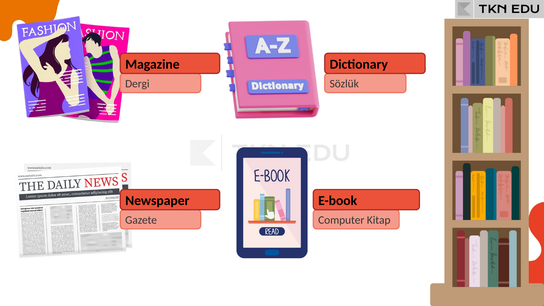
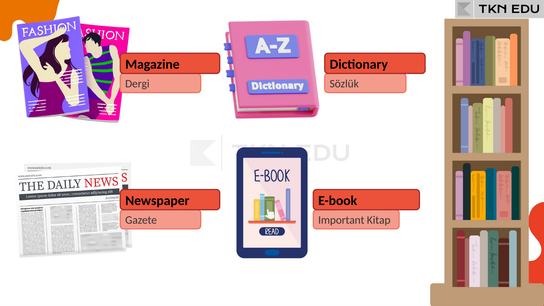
Computer: Computer -> Important (341, 220)
